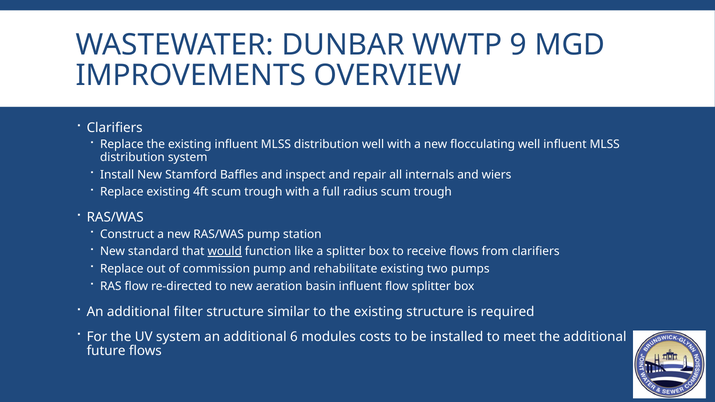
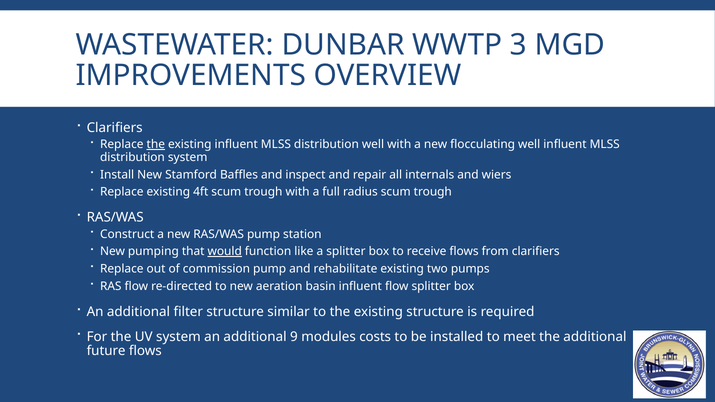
9: 9 -> 3 (518, 45)
the underline: none -> present (156, 145)
standard: standard -> pumping (153, 252)
6: 6 -> 9 (294, 337)
